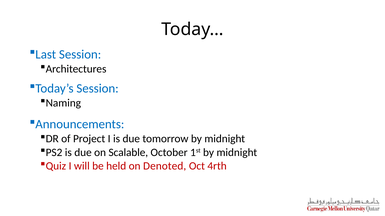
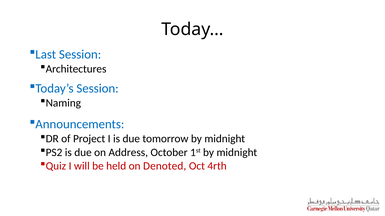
Scalable: Scalable -> Address (128, 153)
